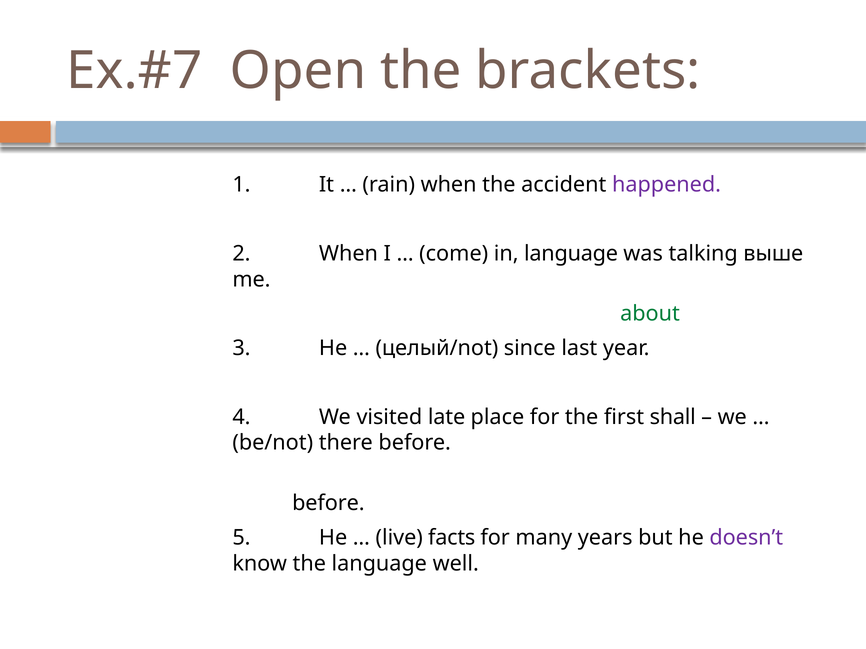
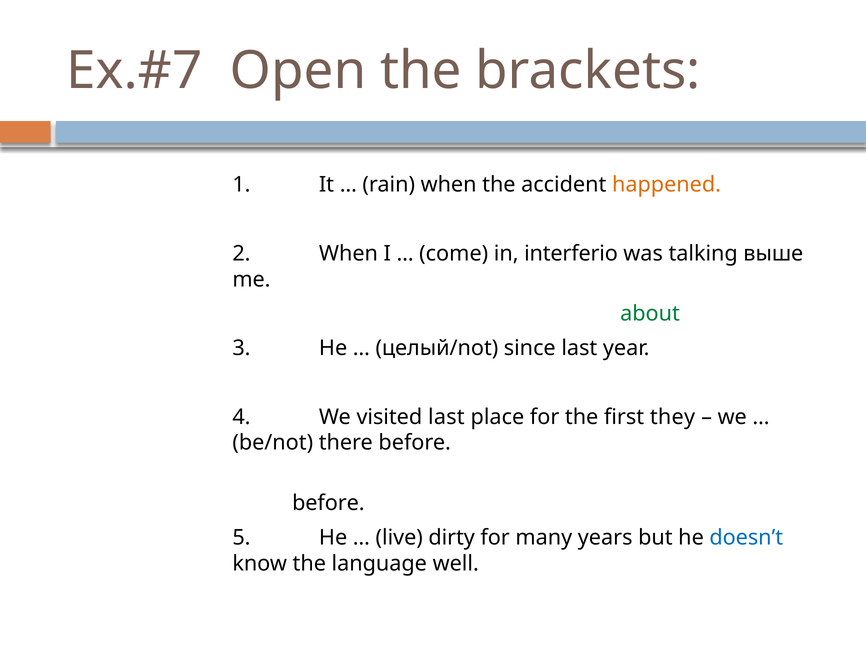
happened colour: purple -> orange (667, 185)
come in language: language -> interferio (571, 254)
visited late: late -> last (446, 417)
shall: shall -> they (673, 417)
facts: facts -> dirty (452, 538)
doesn’t colour: purple -> blue (746, 538)
